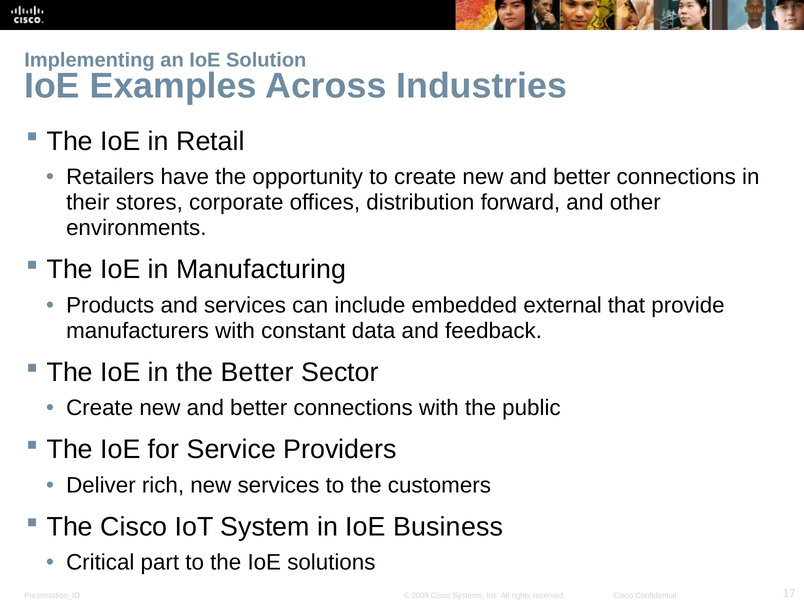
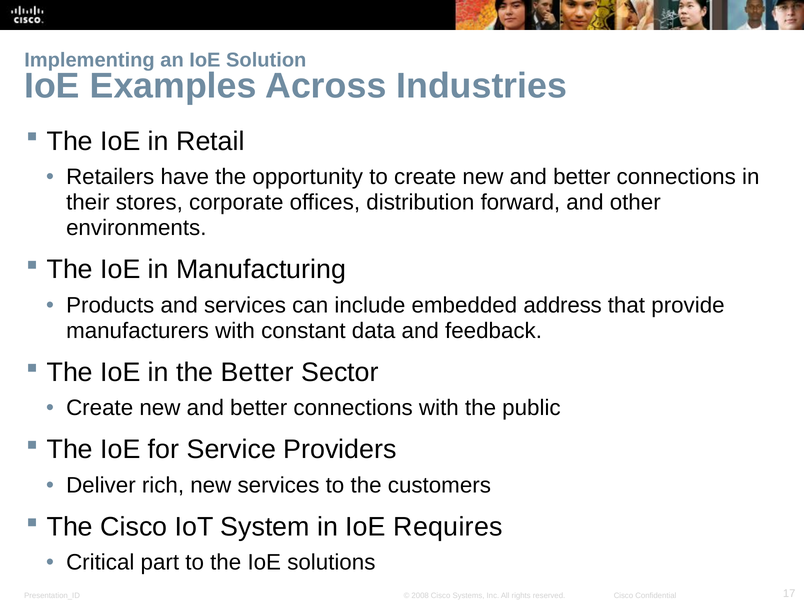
external: external -> address (563, 305)
Business: Business -> Requires (448, 527)
